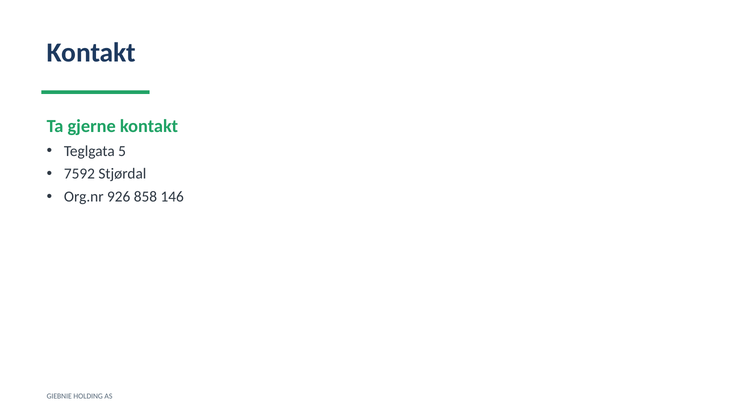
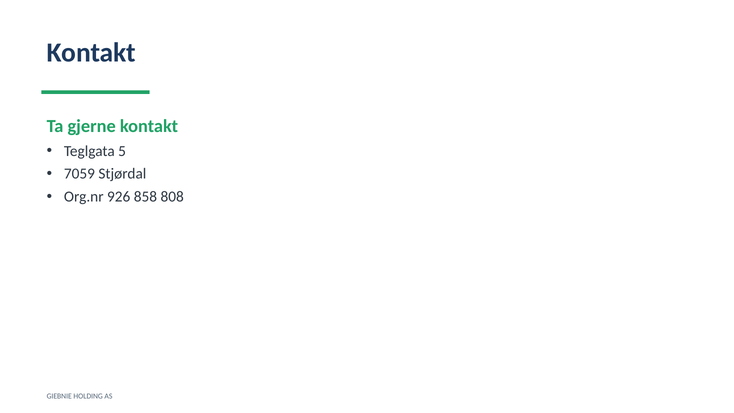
7592: 7592 -> 7059 (79, 174)
146: 146 -> 808 (172, 197)
